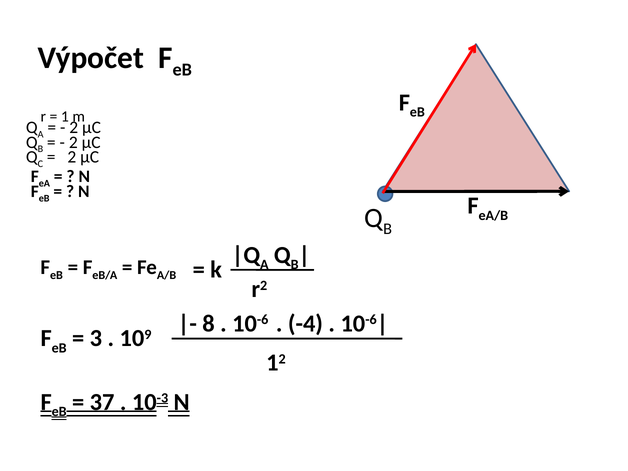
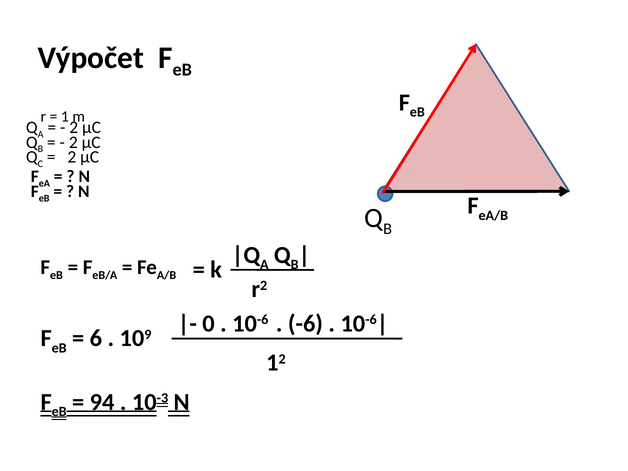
8: 8 -> 0 (209, 324)
-4: -4 -> -6 (305, 324)
3: 3 -> 6 (96, 338)
37: 37 -> 94 (102, 402)
